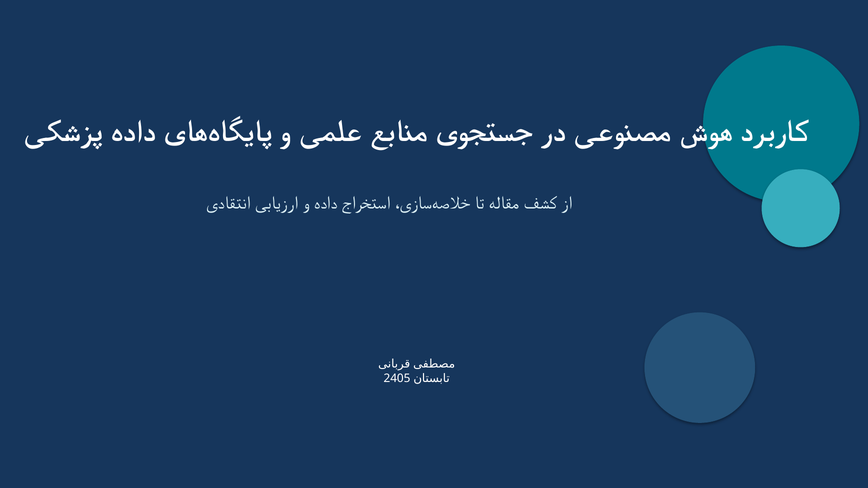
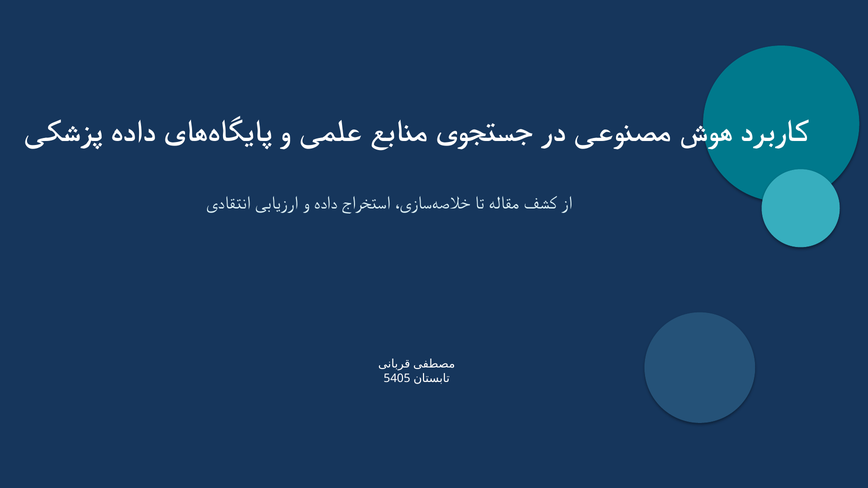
2405: 2405 -> 5405 (397, 378)
